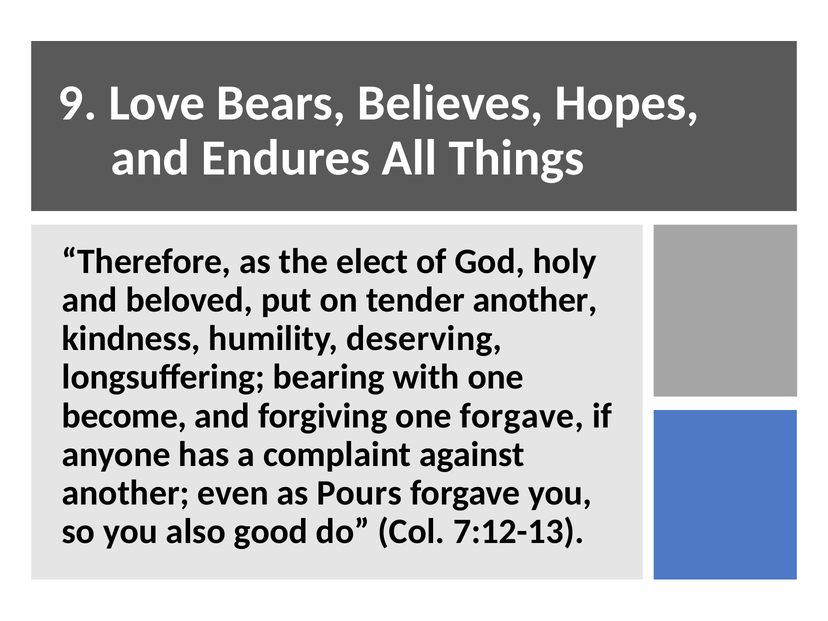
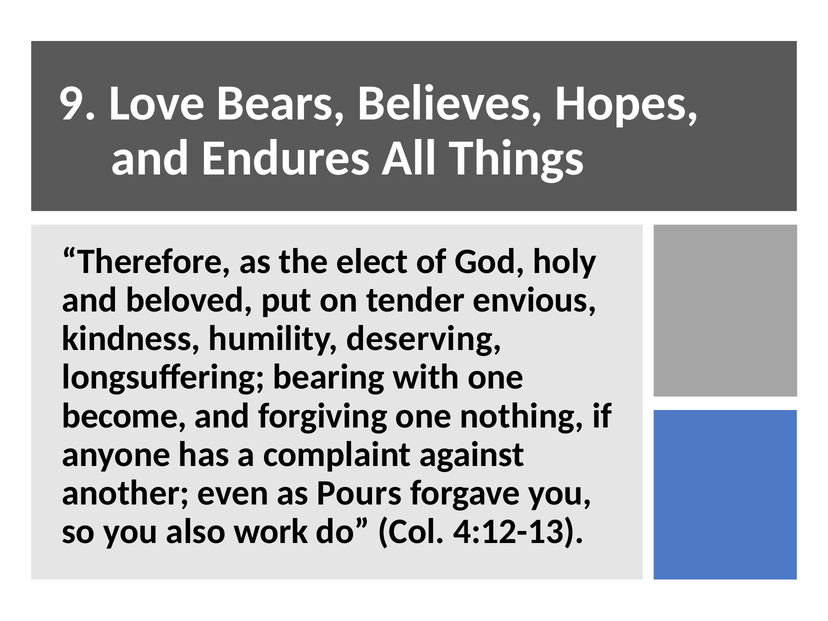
tender another: another -> envious (535, 300)
one forgave: forgave -> nothing (522, 416)
good: good -> work (271, 531)
7:12-13: 7:12-13 -> 4:12-13 (519, 531)
